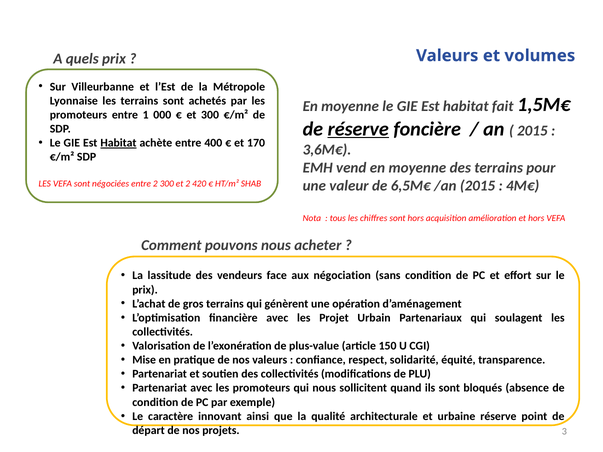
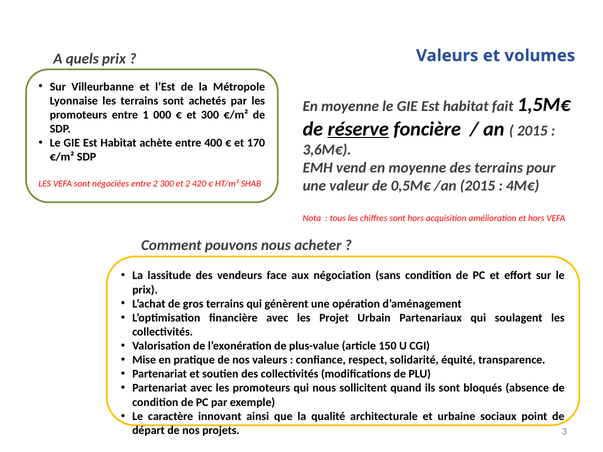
Habitat underline: present -> none (118, 143)
6,5M€: 6,5M€ -> 0,5M€ (411, 186)
urbaine réserve: réserve -> sociaux (498, 416)
